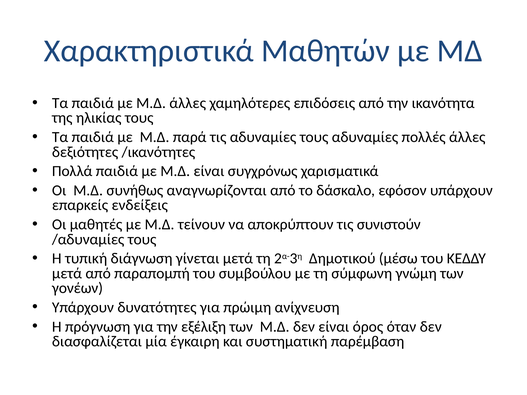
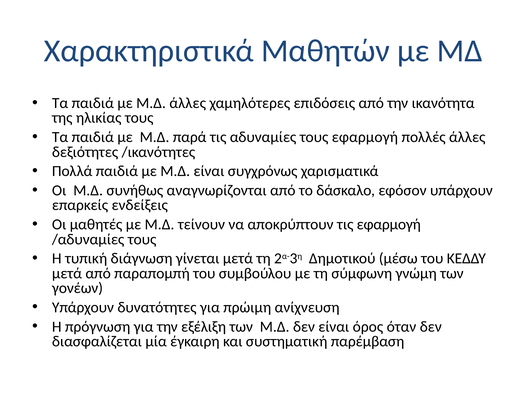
τους αδυναμίες: αδυναμίες -> εφαρμογή (365, 137)
τις συνιστούν: συνιστούν -> εφαρμογή (389, 225)
